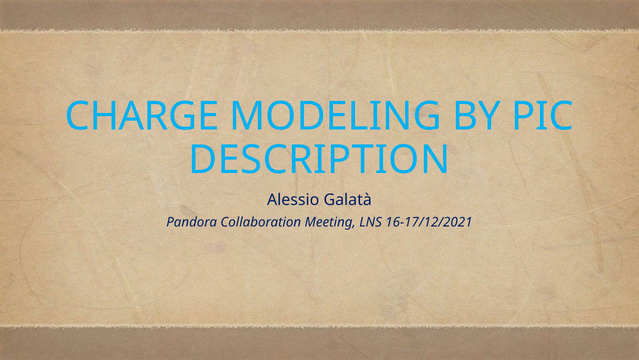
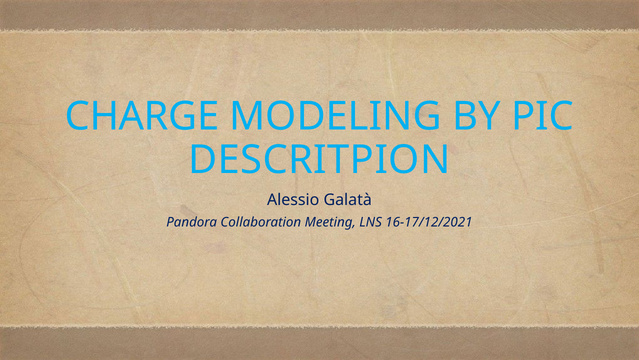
DESCRIPTION: DESCRIPTION -> DESCRITPION (319, 160)
